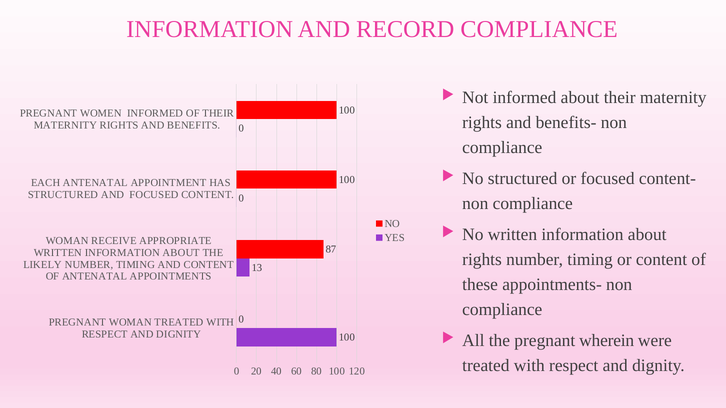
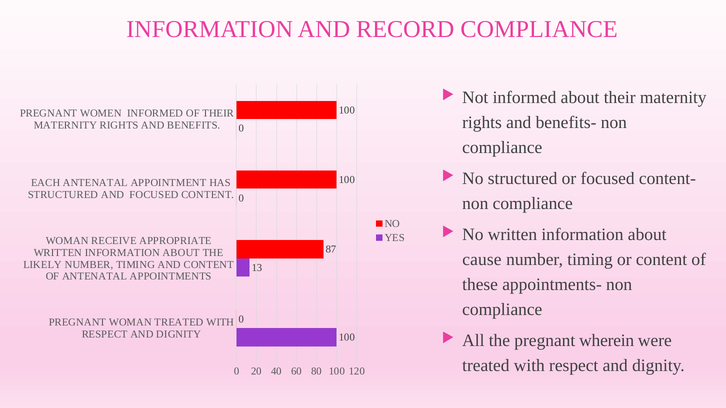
rights: rights -> cause (482, 260)
